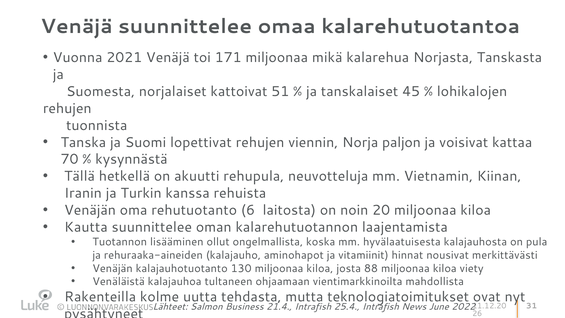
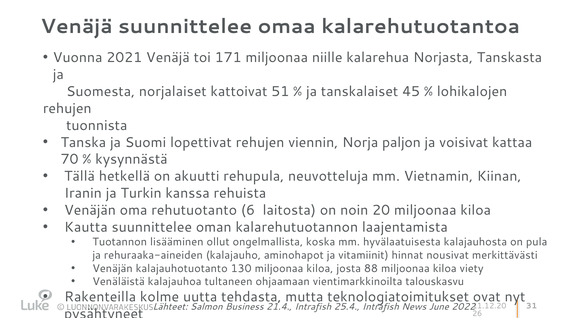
mikä: mikä -> niille (327, 58)
mahdollista: mahdollista -> talouskasvu (435, 281)
